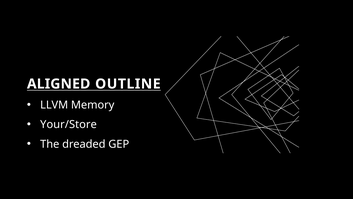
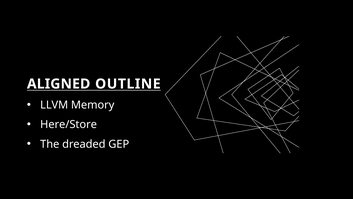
Your/Store: Your/Store -> Here/Store (69, 124)
